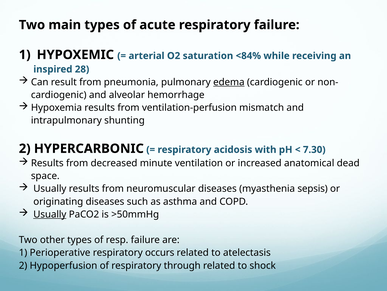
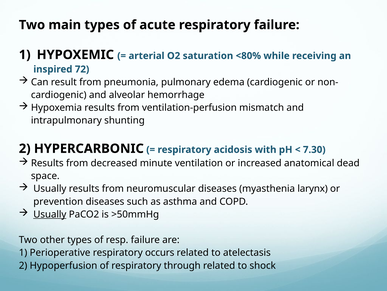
<84%: <84% -> <80% (248, 56)
28: 28 -> 72 (82, 69)
edema underline: present -> none (229, 82)
sepsis: sepsis -> larynx (313, 188)
originating: originating -> prevention (58, 201)
